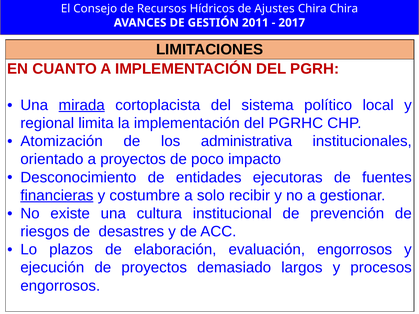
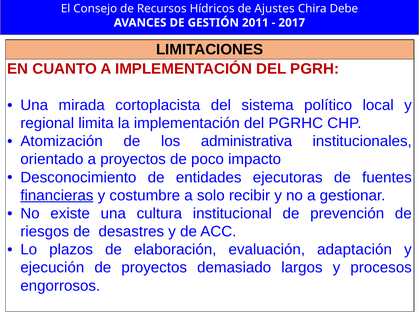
Chira Chira: Chira -> Debe (344, 9)
mirada underline: present -> none (82, 105)
evaluación engorrosos: engorrosos -> adaptación (355, 250)
